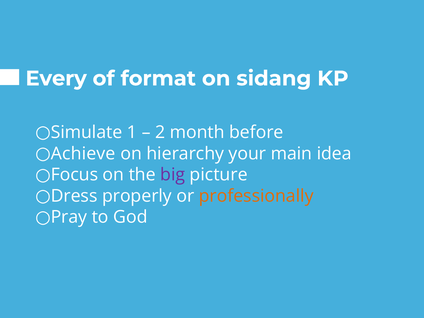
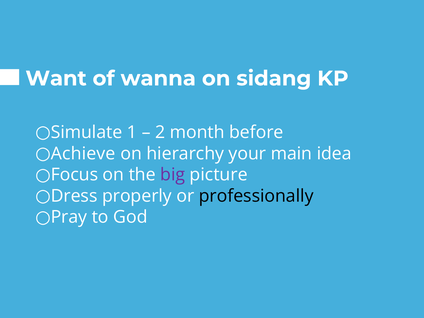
Every: Every -> Want (56, 78)
format: format -> wanna (158, 78)
professionally colour: orange -> black (256, 196)
